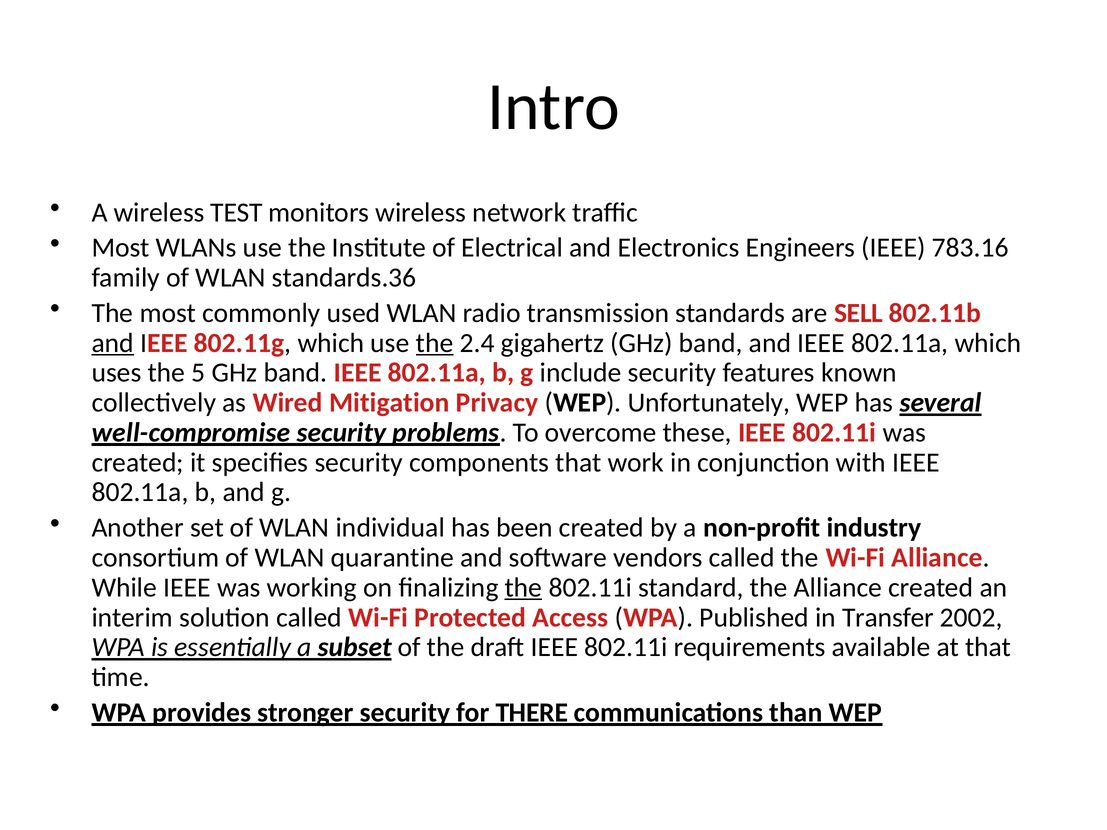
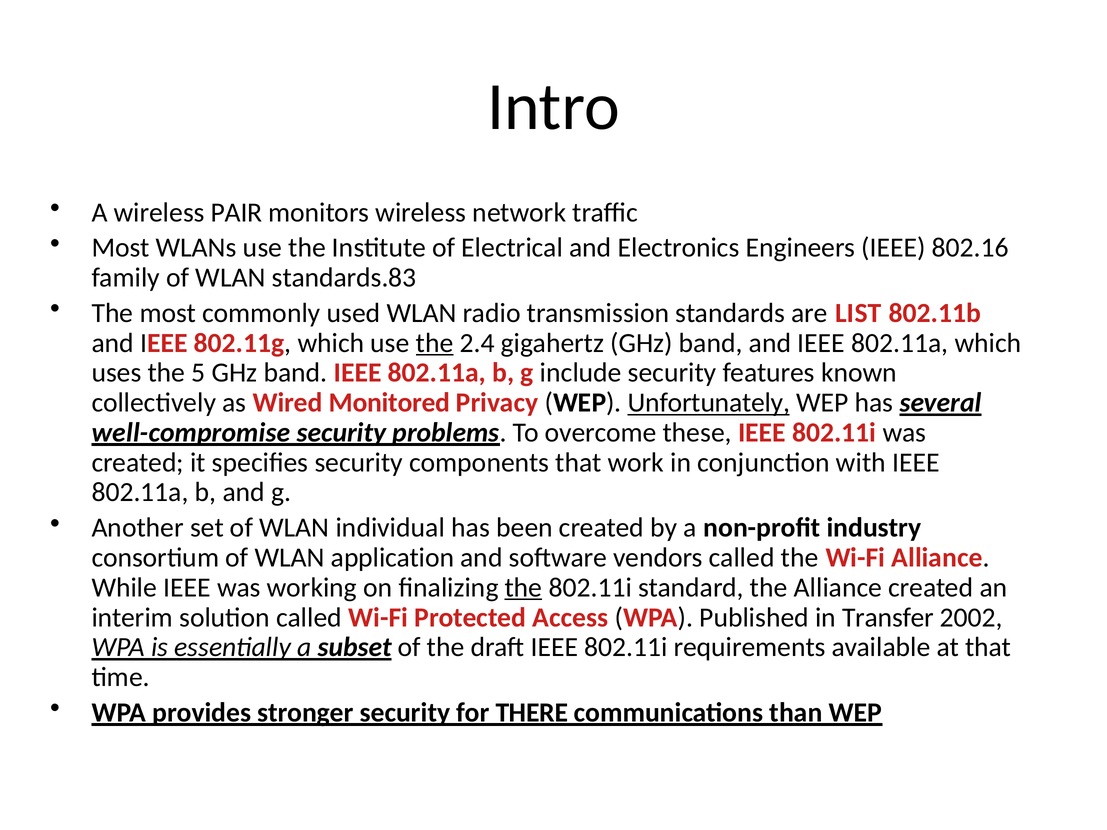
TEST: TEST -> PAIR (237, 212)
783.16: 783.16 -> 802.16 (970, 248)
standards.36: standards.36 -> standards.83 (344, 278)
SELL: SELL -> LIST (858, 313)
and underline: present -> none (113, 343)
Mitigation: Mitigation -> Monitored (389, 403)
Unfortunately underline: none -> present (709, 403)
quarantine: quarantine -> application (393, 558)
